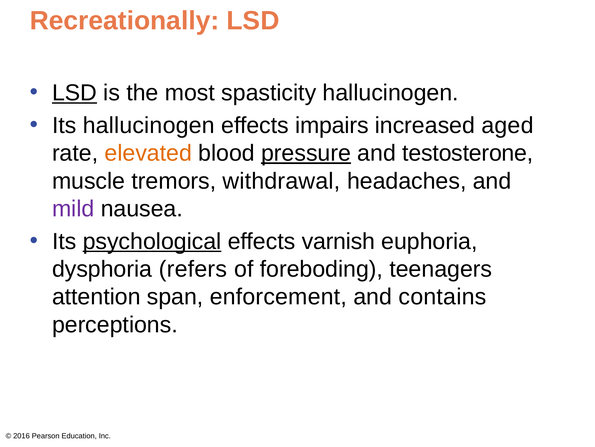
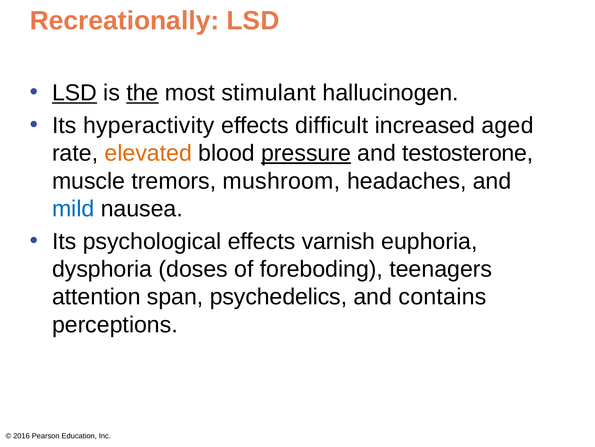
the underline: none -> present (142, 93)
spasticity: spasticity -> stimulant (269, 93)
Its hallucinogen: hallucinogen -> hyperactivity (149, 125)
impairs: impairs -> difficult (332, 125)
withdrawal: withdrawal -> mushroom (281, 181)
mild colour: purple -> blue (73, 209)
psychological underline: present -> none (152, 241)
refers: refers -> doses (193, 269)
enforcement: enforcement -> psychedelics (278, 297)
